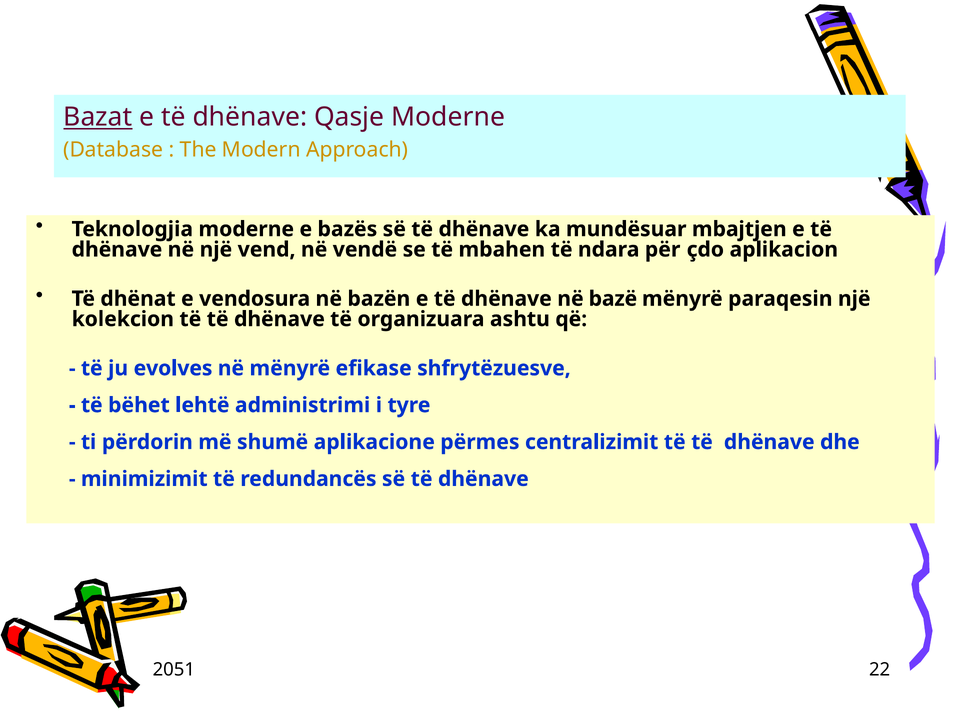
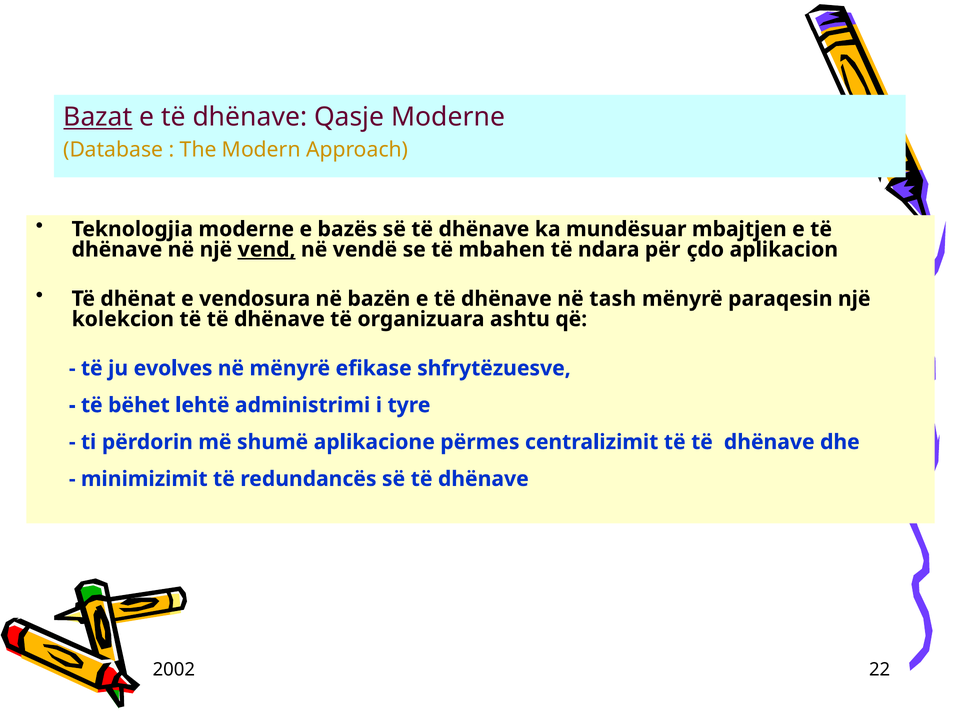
vend underline: none -> present (267, 249)
bazë: bazë -> tash (613, 299)
2051: 2051 -> 2002 (174, 669)
